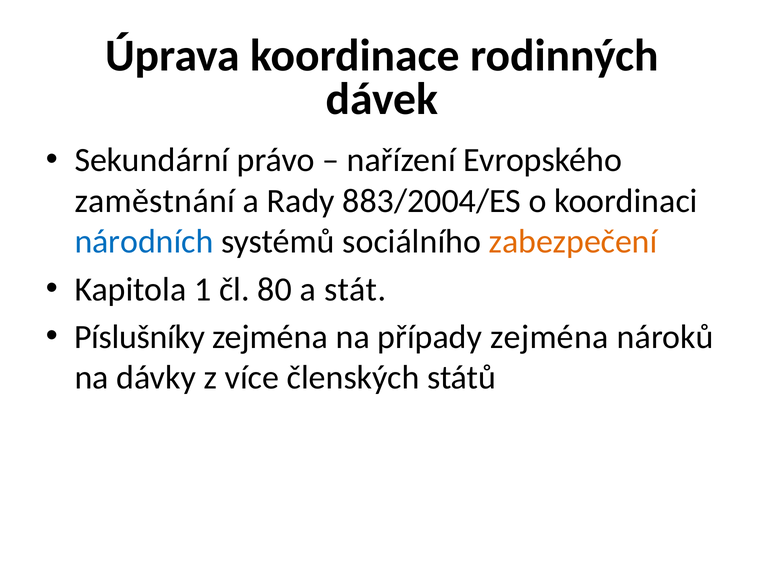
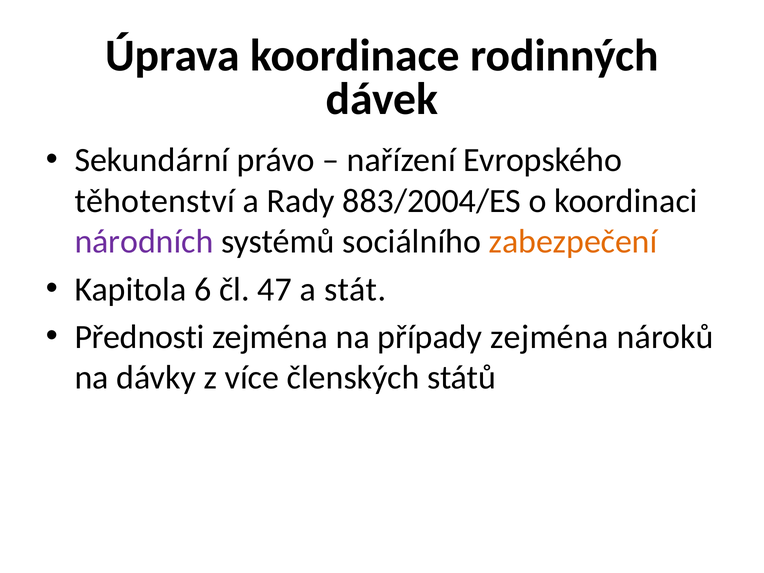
zaměstnání: zaměstnání -> těhotenství (155, 201)
národních colour: blue -> purple (144, 242)
1: 1 -> 6 (203, 289)
80: 80 -> 47 (275, 289)
Píslušníky: Píslušníky -> Přednosti (140, 337)
